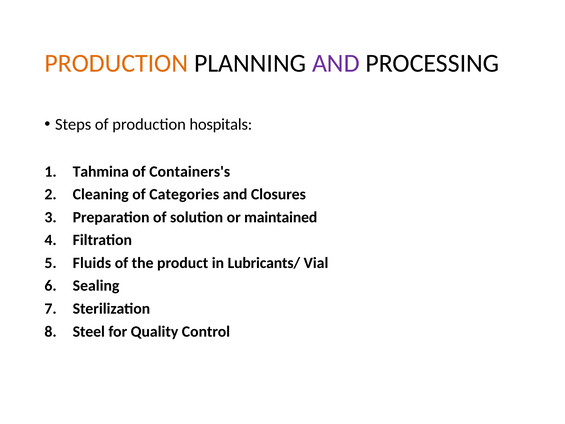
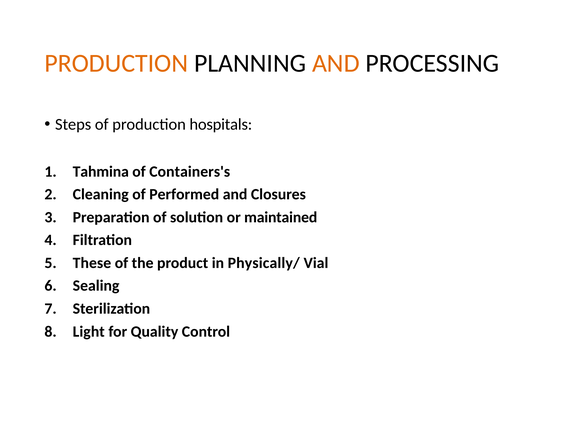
AND colour: purple -> orange (336, 63)
Categories: Categories -> Performed (184, 194)
Fluids: Fluids -> These (92, 263)
Lubricants/: Lubricants/ -> Physically/ (264, 263)
Steel: Steel -> Light (89, 331)
